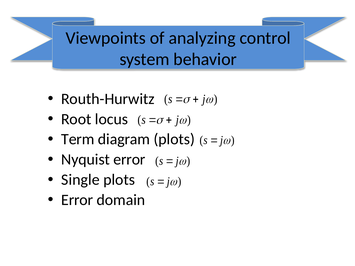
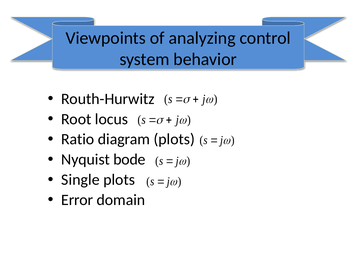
Term: Term -> Ratio (78, 139)
Nyquist error: error -> bode (129, 160)
